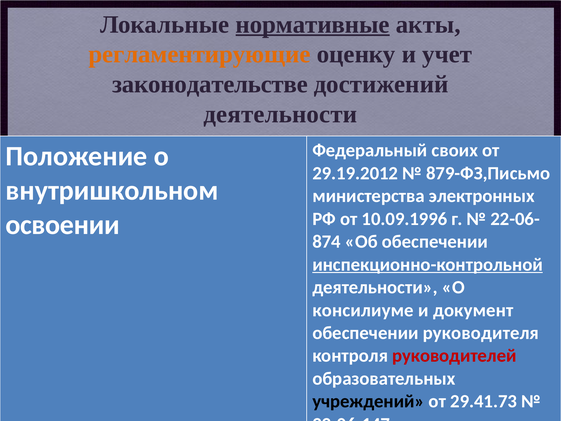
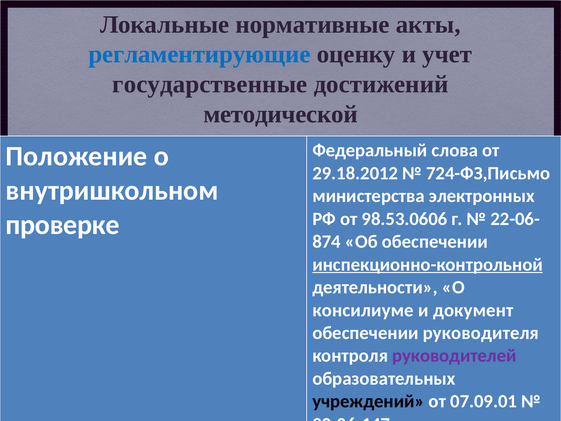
нормативные underline: present -> none (313, 24)
регламентирующие colour: orange -> blue (199, 54)
законодательстве: законодательстве -> государственные (210, 84)
деятельности: деятельности -> методической (281, 114)
своих: своих -> слова (455, 150)
29.19.2012: 29.19.2012 -> 29.18.2012 (355, 173)
879-ФЗ,Письмо: 879-ФЗ,Письмо -> 724-ФЗ,Письмо (488, 173)
10.09.1996: 10.09.1996 -> 98.53.0606 (404, 219)
освоении: освоении -> проверке (63, 225)
руководителей colour: red -> purple (454, 356)
29.41.73: 29.41.73 -> 07.09.01 (484, 401)
